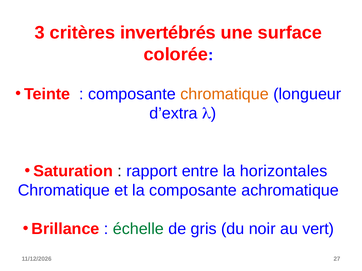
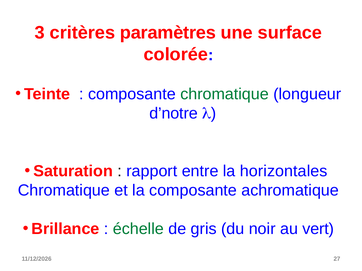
invertébrés: invertébrés -> paramètres (168, 33)
chromatique colour: orange -> green (225, 94)
d’extra: d’extra -> d’notre (174, 113)
